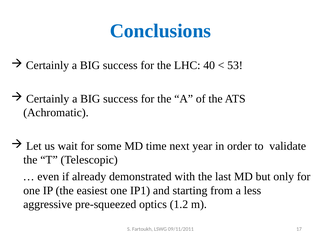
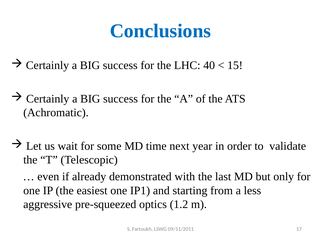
53: 53 -> 15 (235, 66)
